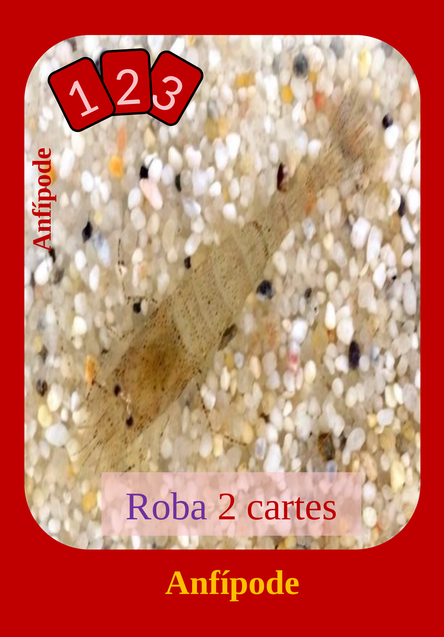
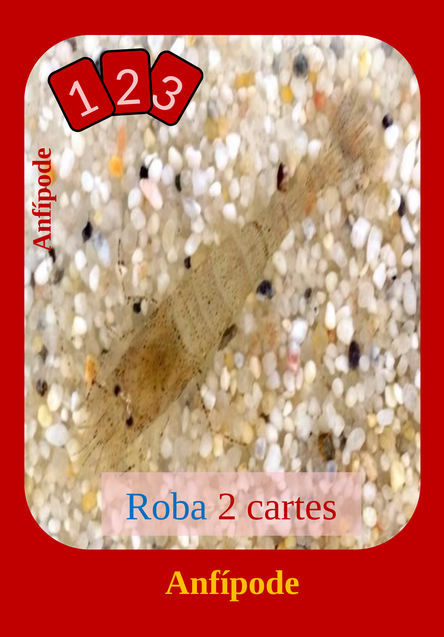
Roba colour: purple -> blue (166, 506)
